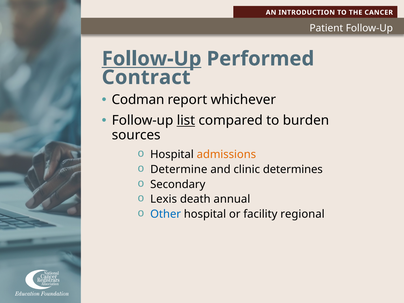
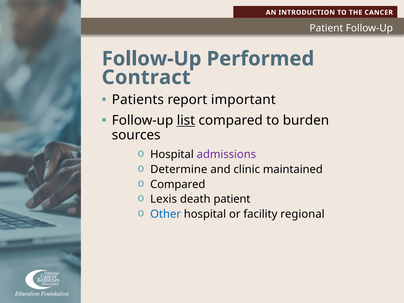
Follow-Up underline: present -> none (152, 59)
Codman: Codman -> Patients (138, 100)
whichever: whichever -> important (243, 100)
admissions colour: orange -> purple (226, 155)
determines: determines -> maintained (293, 169)
Secondary: Secondary -> Compared (178, 184)
death annual: annual -> patient (232, 199)
